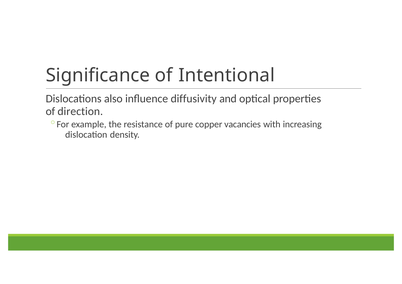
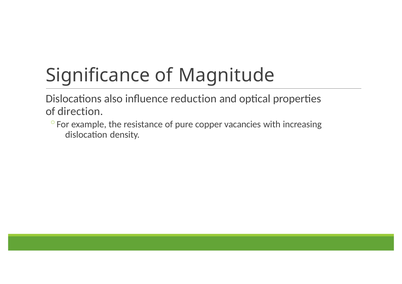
Intentional: Intentional -> Magnitude (227, 76)
diffusivity: diffusivity -> reduction (194, 99)
